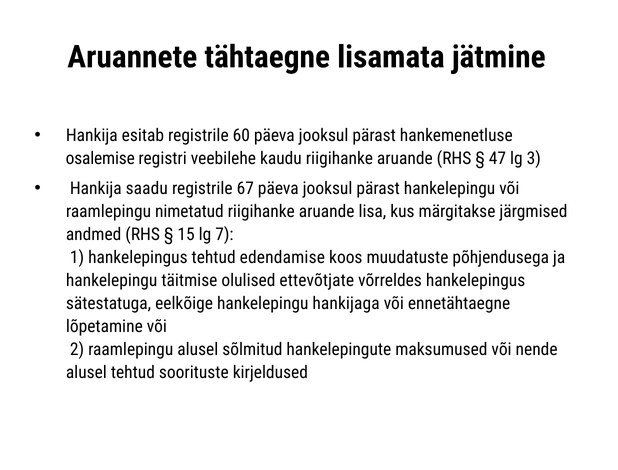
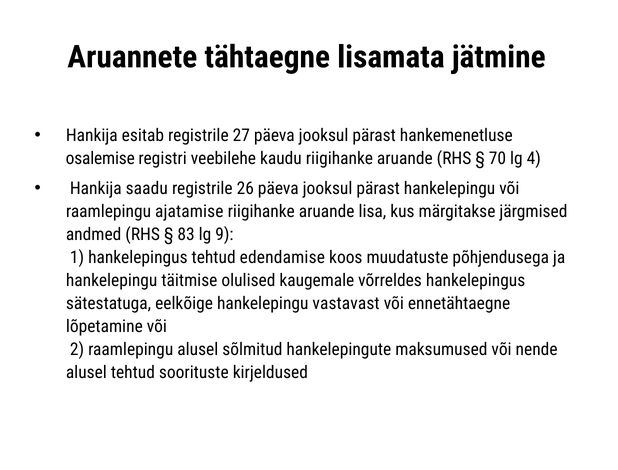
60: 60 -> 27 (241, 135)
47: 47 -> 70 (497, 158)
3: 3 -> 4 (534, 158)
67: 67 -> 26 (245, 188)
nimetatud: nimetatud -> ajatamise (189, 211)
15: 15 -> 83 (186, 234)
7: 7 -> 9 (224, 234)
ettevõtjate: ettevõtjate -> kaugemale (317, 280)
hankijaga: hankijaga -> vastavast (346, 303)
